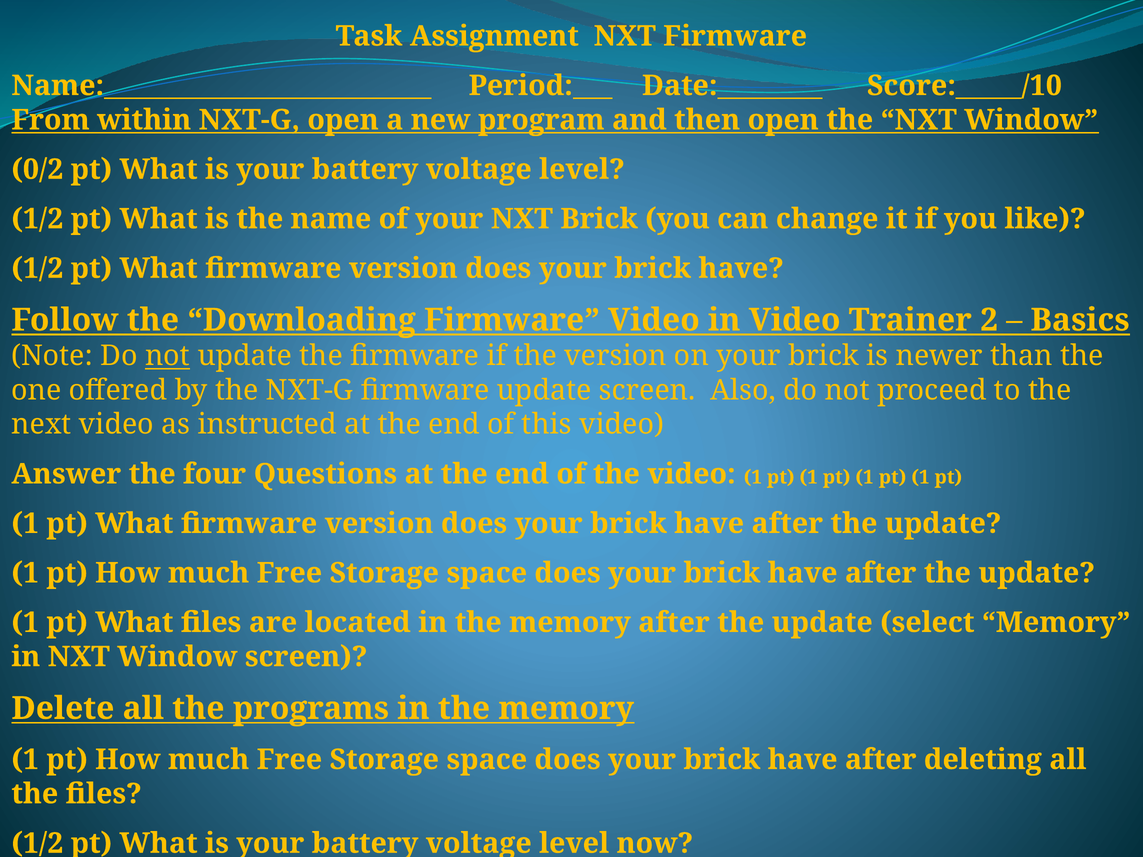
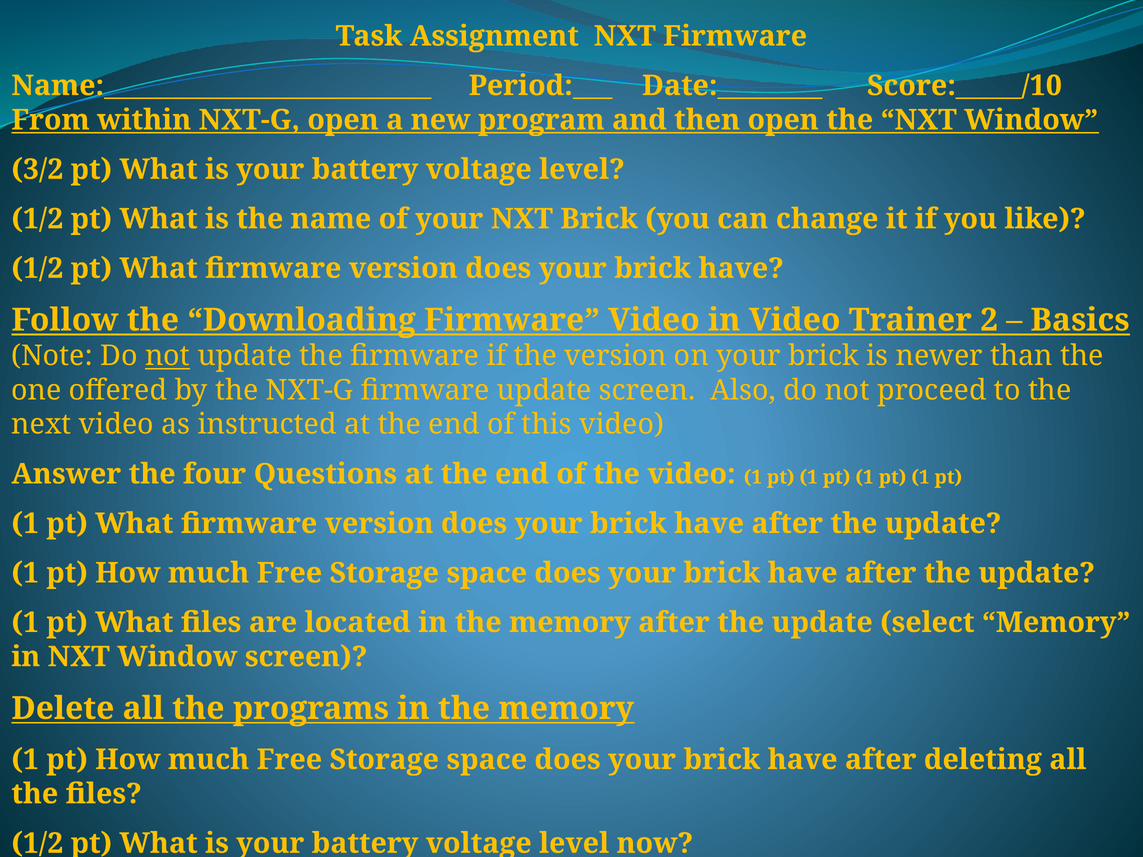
0/2: 0/2 -> 3/2 (37, 169)
